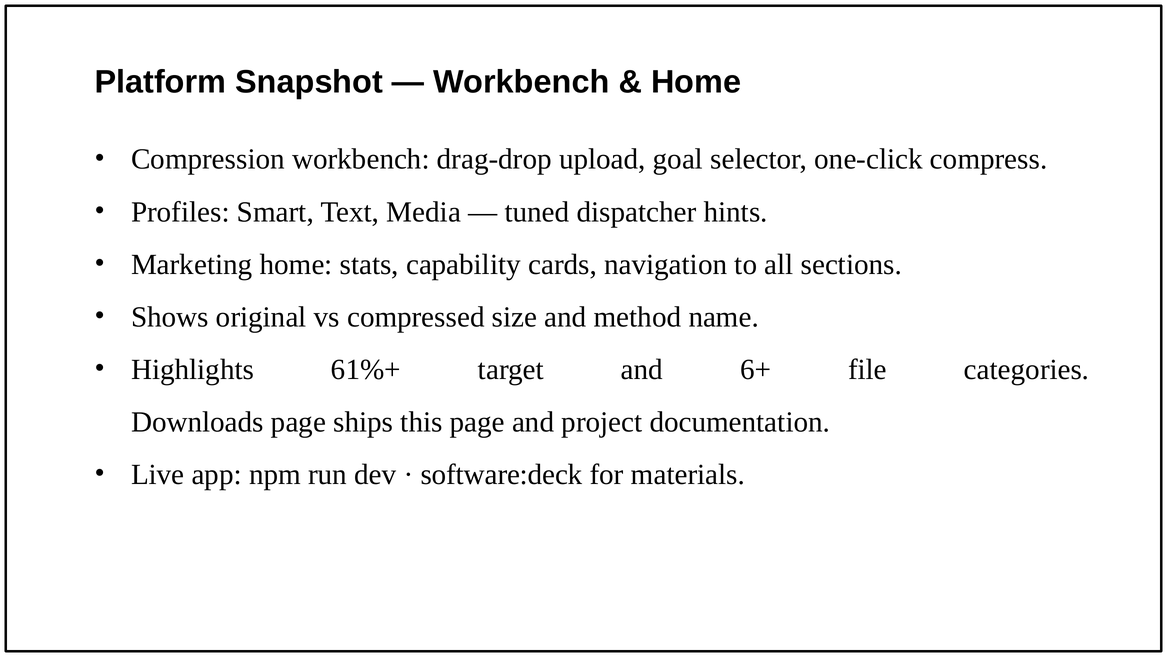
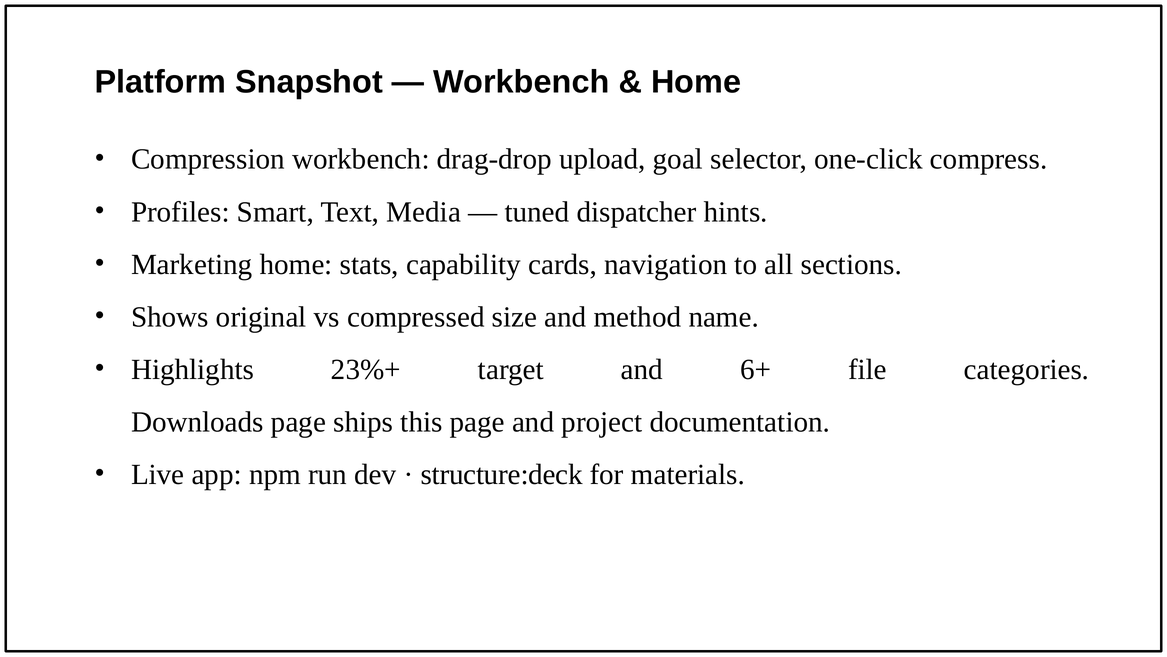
61%+: 61%+ -> 23%+ (366, 369)
software:deck: software:deck -> structure:deck (502, 474)
